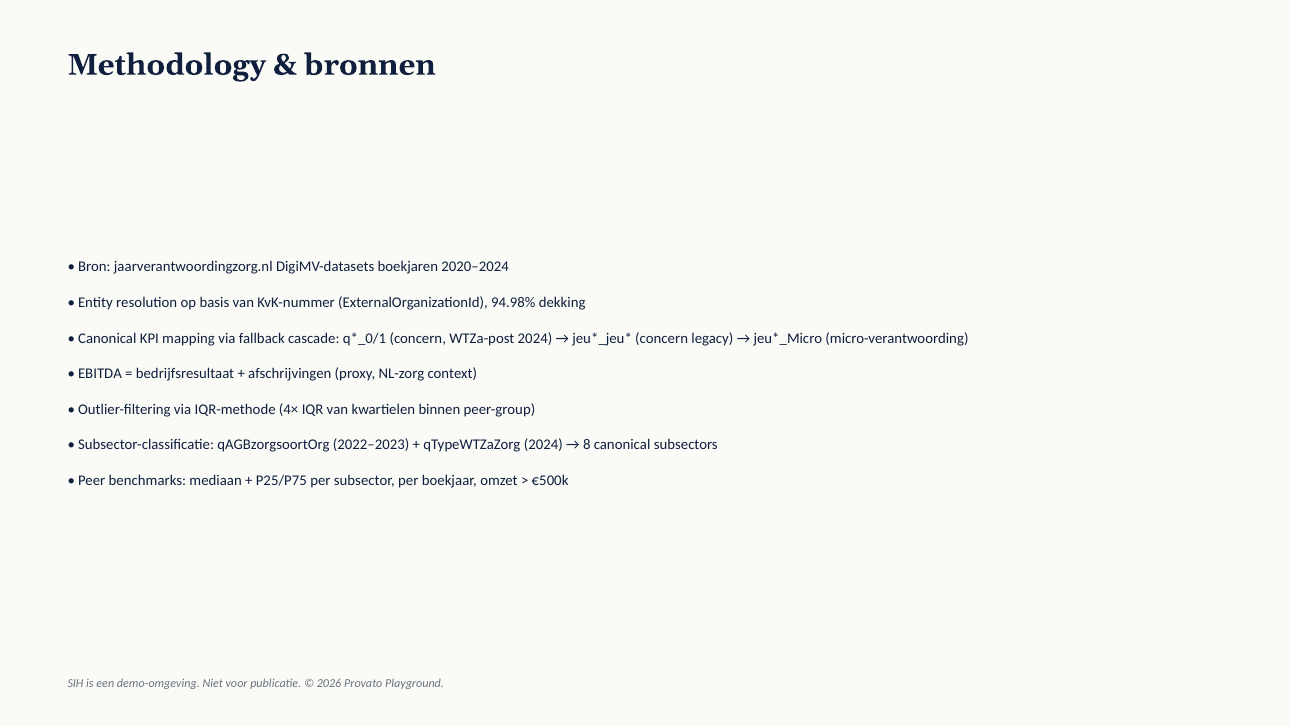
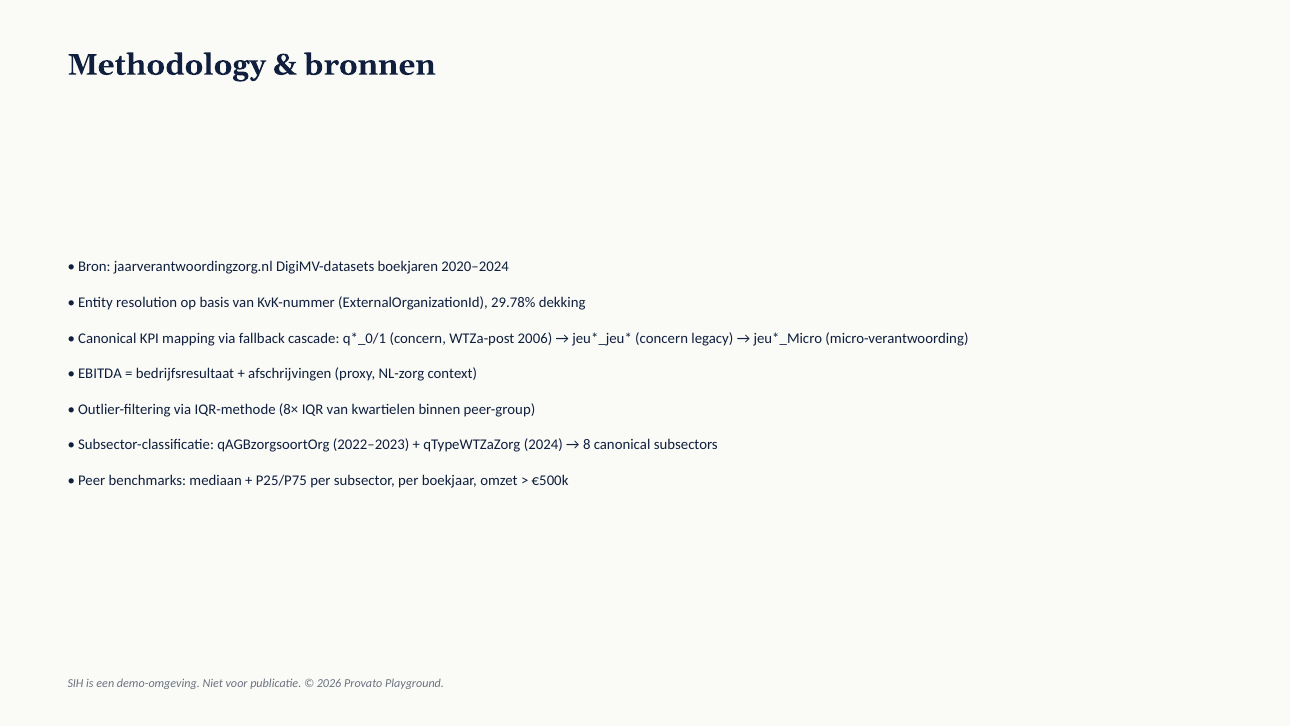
94.98%: 94.98% -> 29.78% (513, 302)
WTZa-post 2024: 2024 -> 2006 (535, 338)
4×: 4× -> 8× (289, 409)
